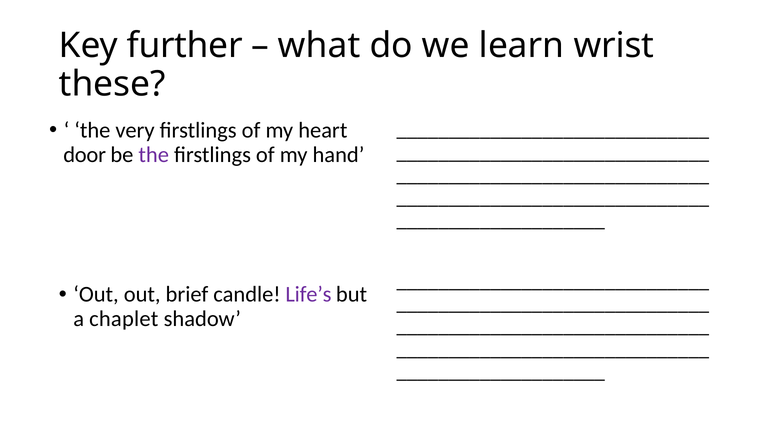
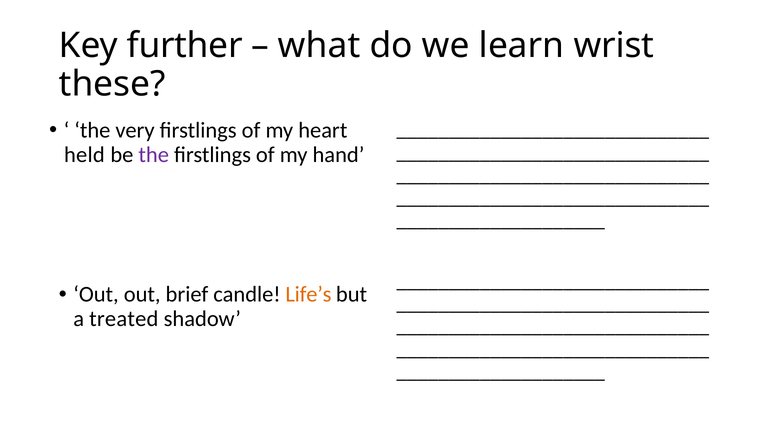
door: door -> held (84, 155)
Life’s colour: purple -> orange (308, 295)
chaplet: chaplet -> treated (124, 319)
